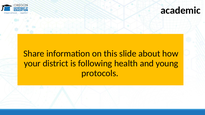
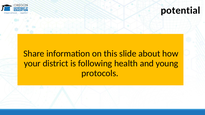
academic: academic -> potential (180, 10)
